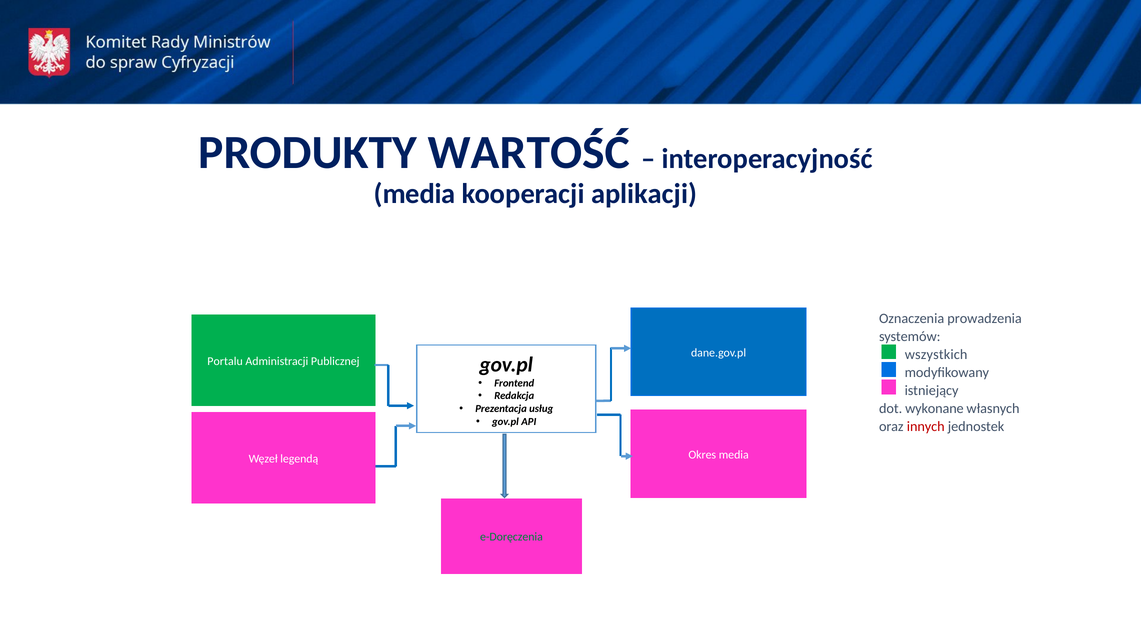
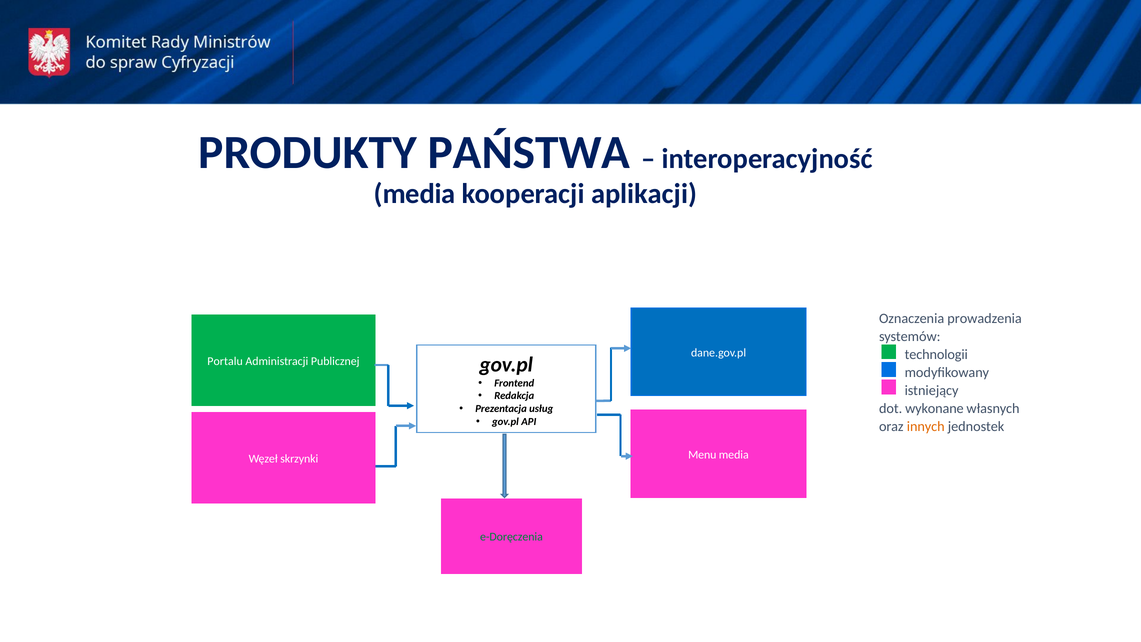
WARTOŚĆ: WARTOŚĆ -> PAŃSTWA (529, 152)
wszystkich: wszystkich -> technologii (936, 354)
innych colour: red -> orange (926, 426)
Okres: Okres -> Menu (702, 454)
legendą: legendą -> skrzynki (299, 458)
